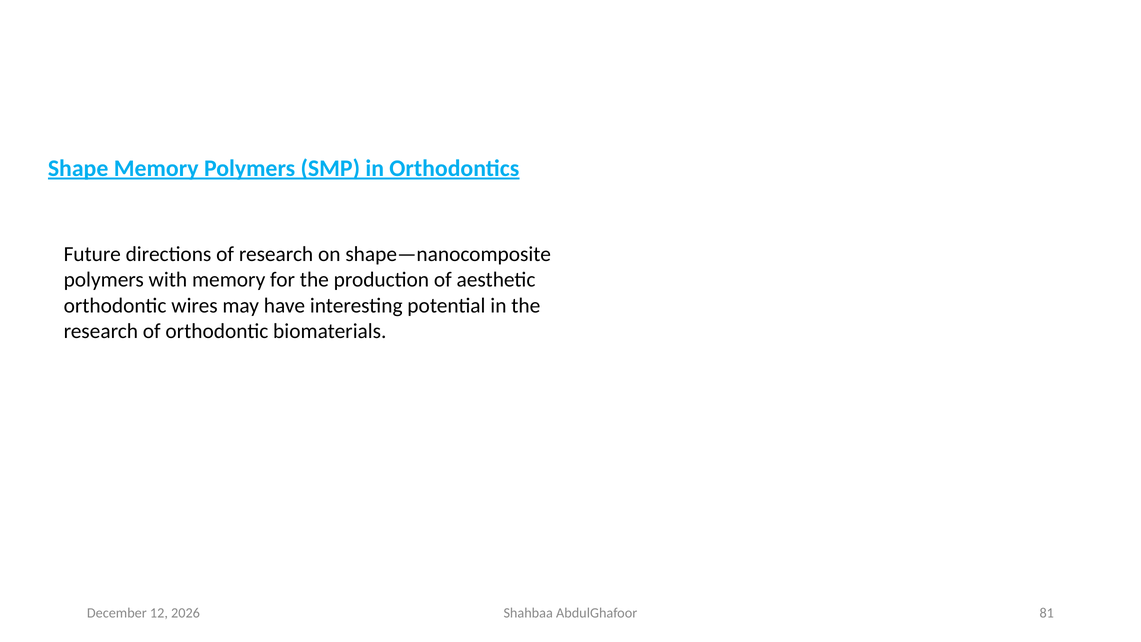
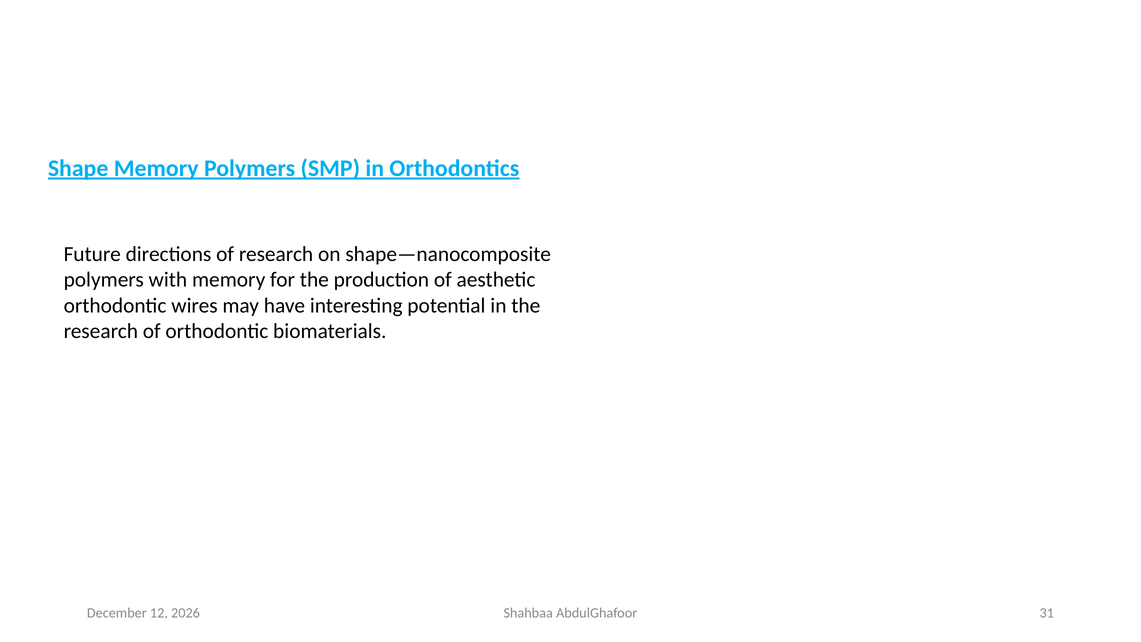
81: 81 -> 31 (1047, 613)
